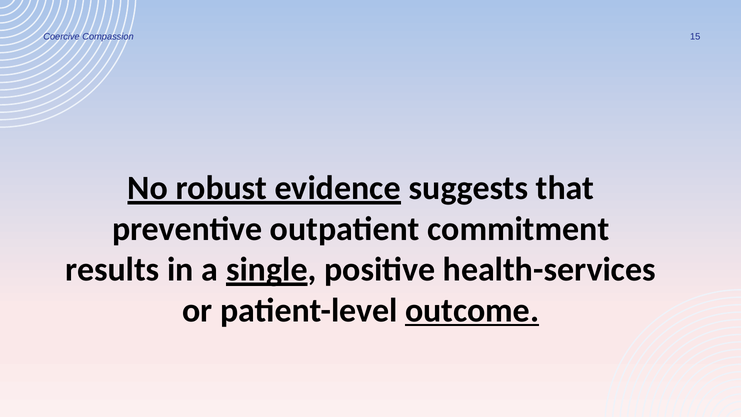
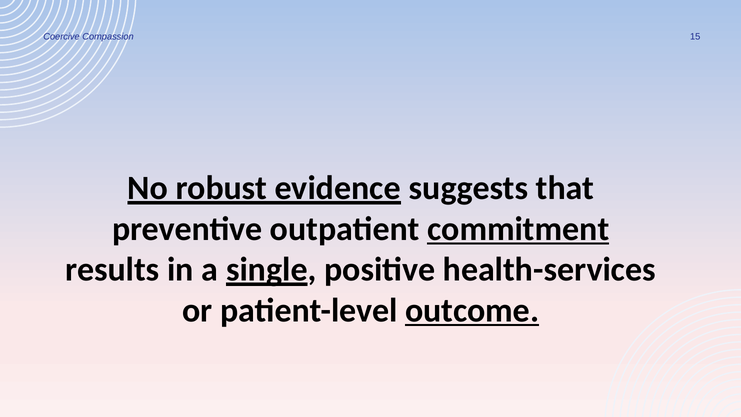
commitment underline: none -> present (518, 229)
